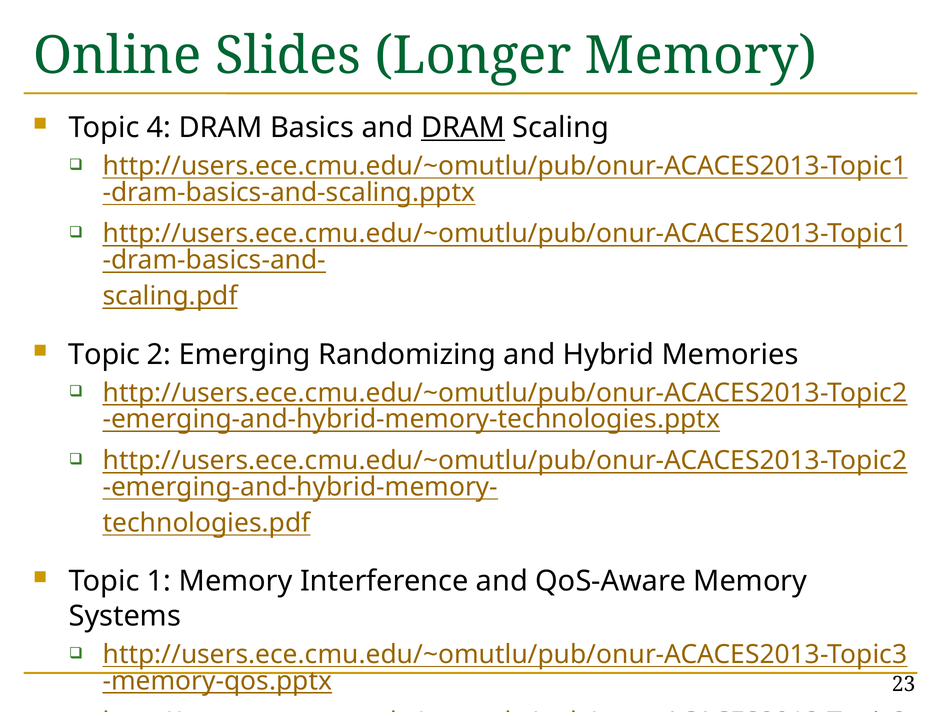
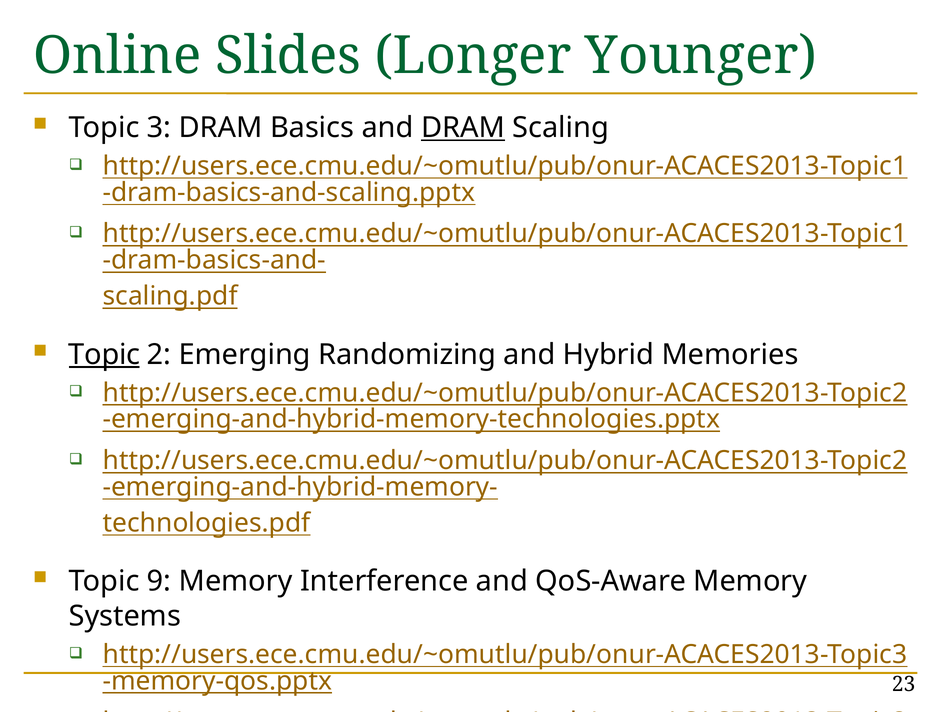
Longer Memory: Memory -> Younger (701, 56)
4: 4 -> 3 (159, 128)
Topic underline: none -> present (104, 354)
1: 1 -> 9 (159, 581)
